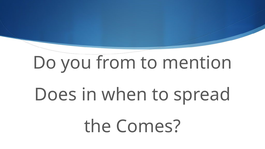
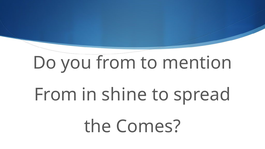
Does: Does -> From (56, 95)
when: when -> shine (124, 95)
